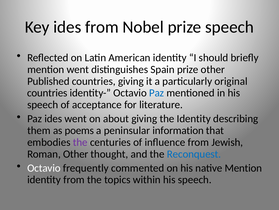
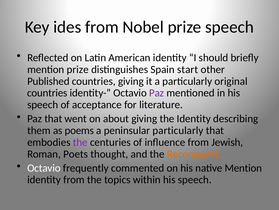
mention went: went -> prize (78, 69)
Spain prize: prize -> start (188, 69)
Paz colour: blue -> purple (157, 93)
Paz ides: ides -> that (53, 118)
peninsular information: information -> particularly (178, 130)
Roman Other: Other -> Poets (76, 153)
Reconquest colour: blue -> orange (194, 153)
